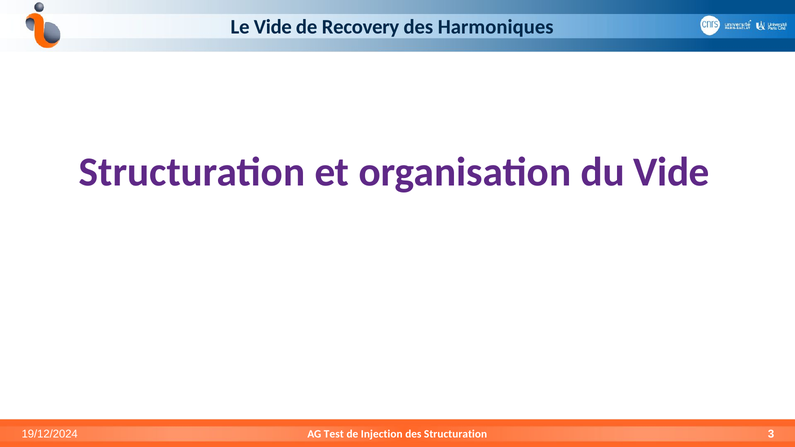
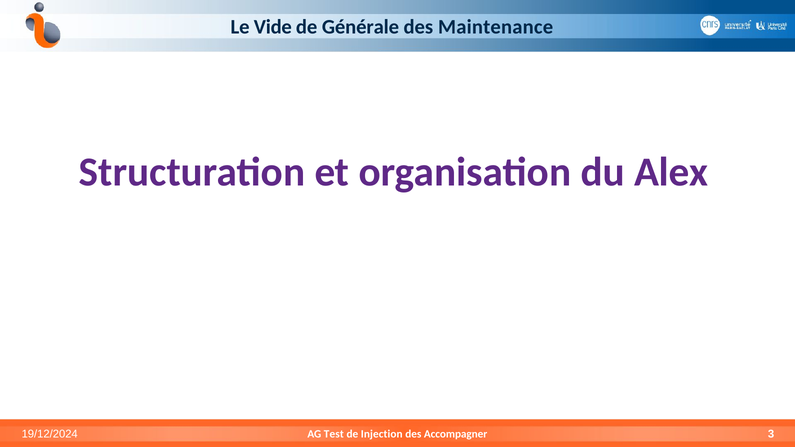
Recovery: Recovery -> Générale (360, 27)
Harmoniques: Harmoniques -> Maintenance (496, 27)
du Vide: Vide -> Alex (671, 172)
des Structuration: Structuration -> Accompagner (456, 434)
